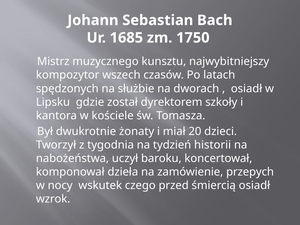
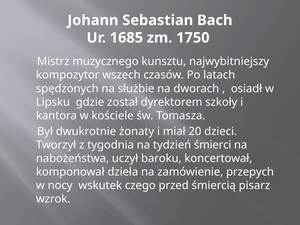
historii: historii -> śmierci (213, 145)
śmiercią osiadł: osiadł -> pisarz (254, 185)
